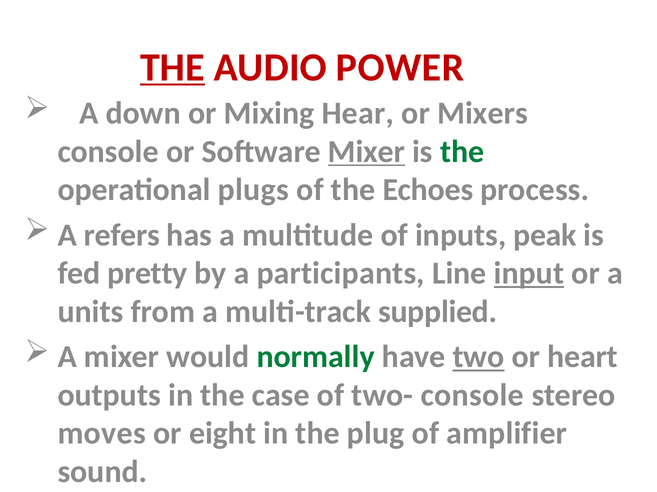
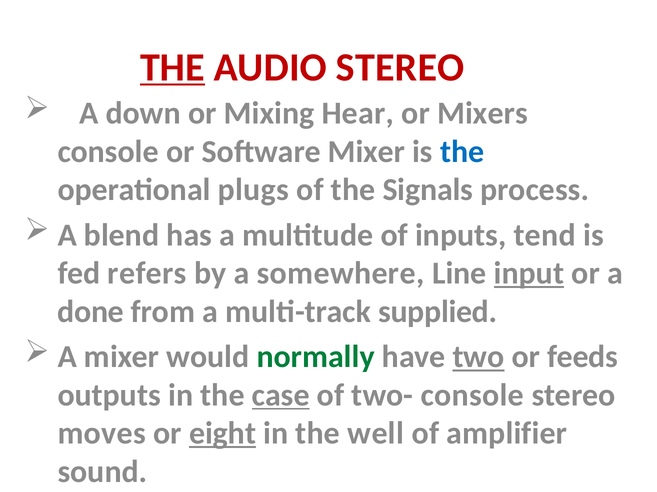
AUDIO POWER: POWER -> STEREO (400, 67)
Mixer underline: present -> none (367, 152)
the colour: green -> blue (462, 152)
Echoes: Echoes -> Signals (428, 190)
refers: refers -> blend (122, 235)
peak: peak -> tend (545, 235)
pretty: pretty -> refers (147, 274)
participants: participants -> somewhere (341, 274)
units: units -> done (91, 312)
heart: heart -> feeds (583, 357)
case underline: none -> present (281, 396)
eight underline: none -> present (223, 434)
plug: plug -> well (376, 434)
